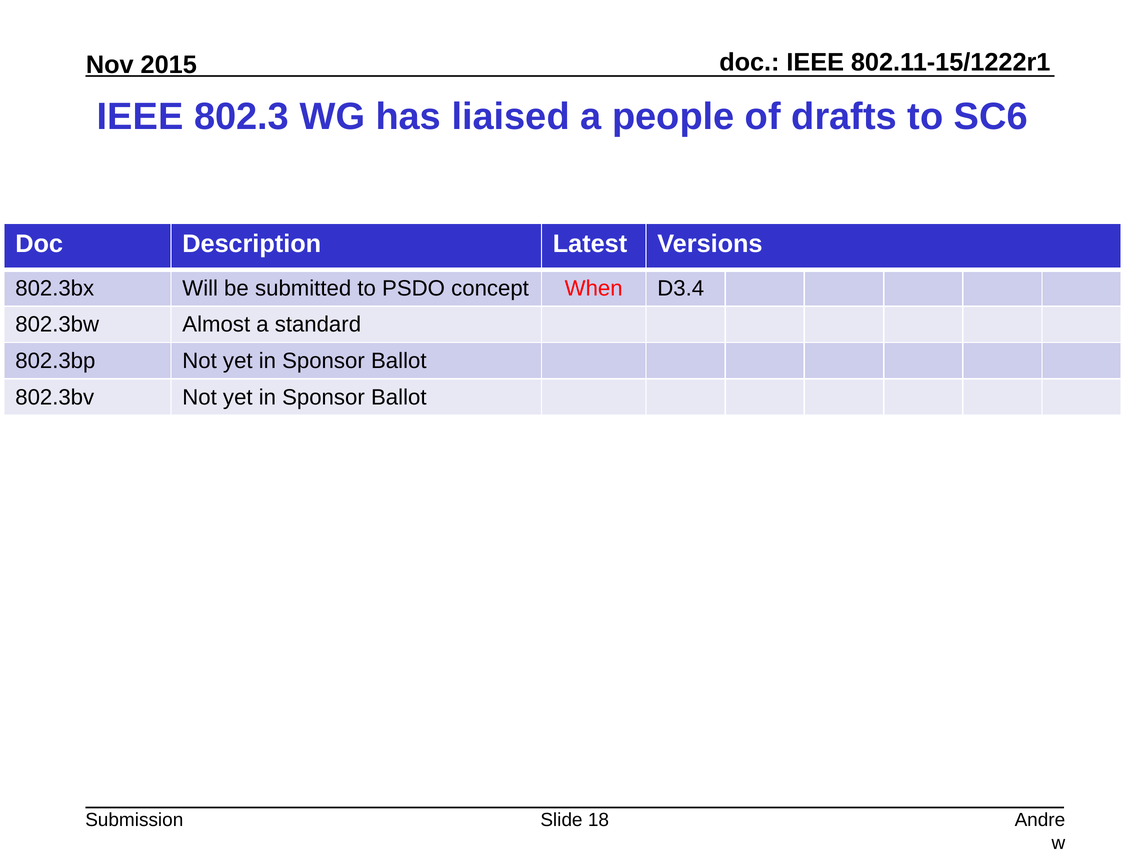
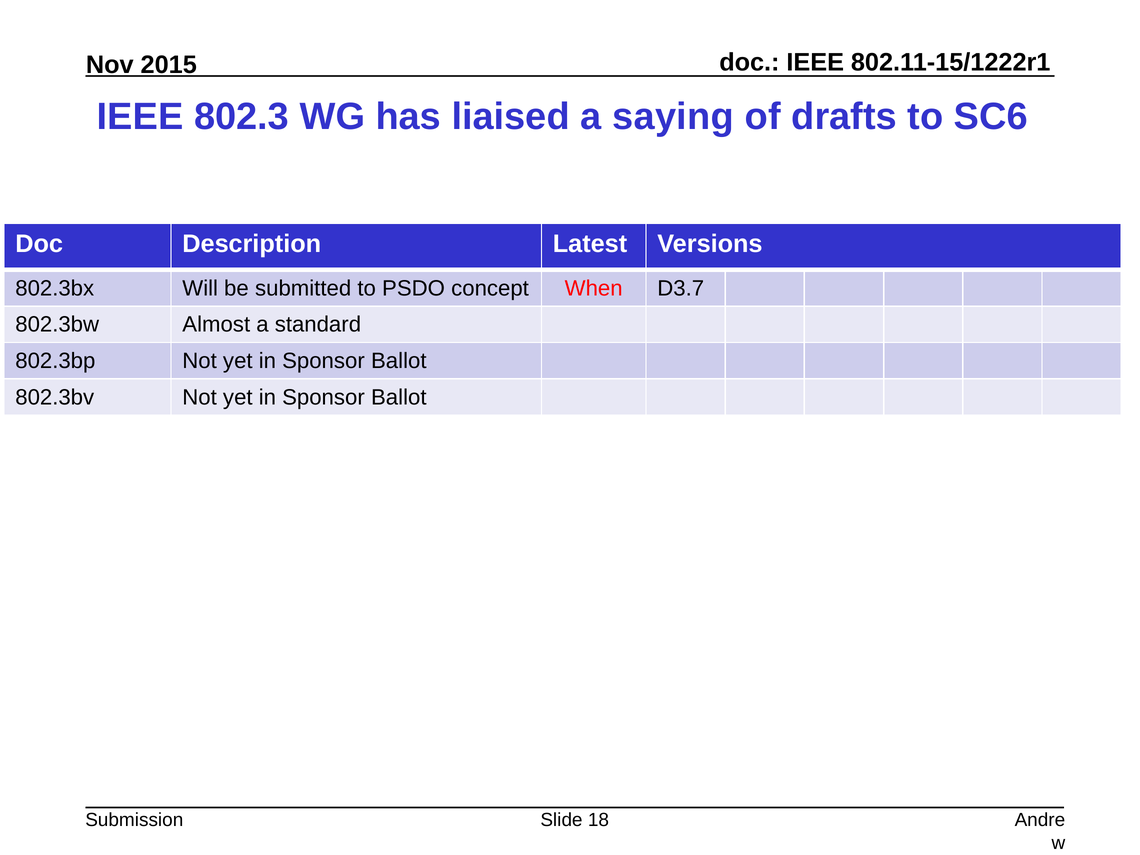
people: people -> saying (673, 117)
D3.4: D3.4 -> D3.7 (681, 288)
